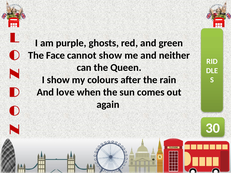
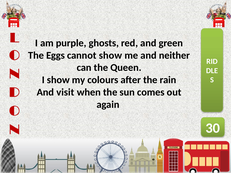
Face: Face -> Eggs (55, 55)
love: love -> visit (65, 92)
